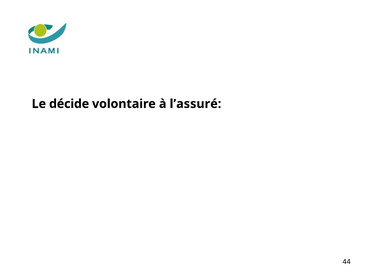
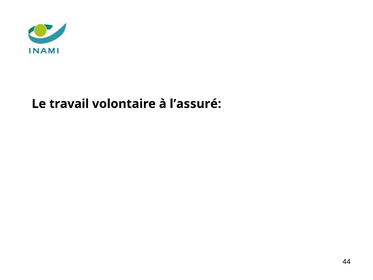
décide: décide -> travail (69, 104)
